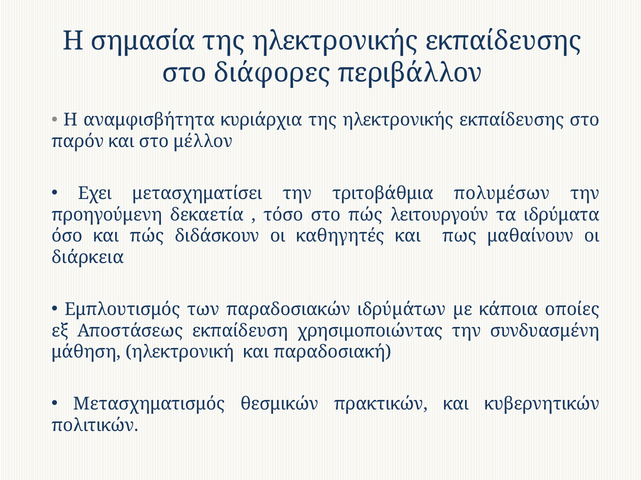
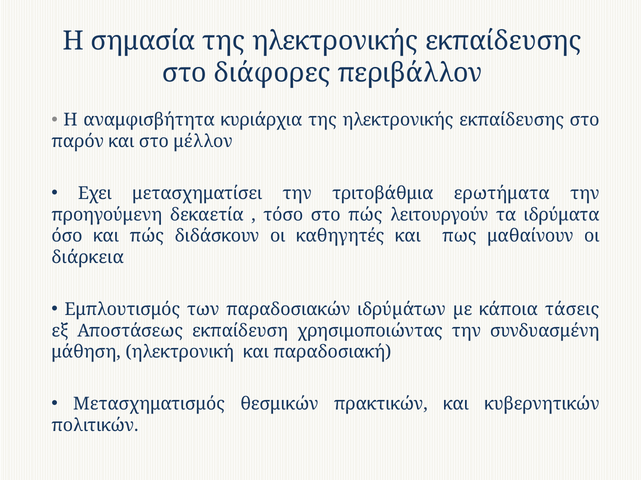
πολυμέσων: πολυμέσων -> ερωτήματα (502, 194)
οποίες: οποίες -> τάσεις (572, 310)
